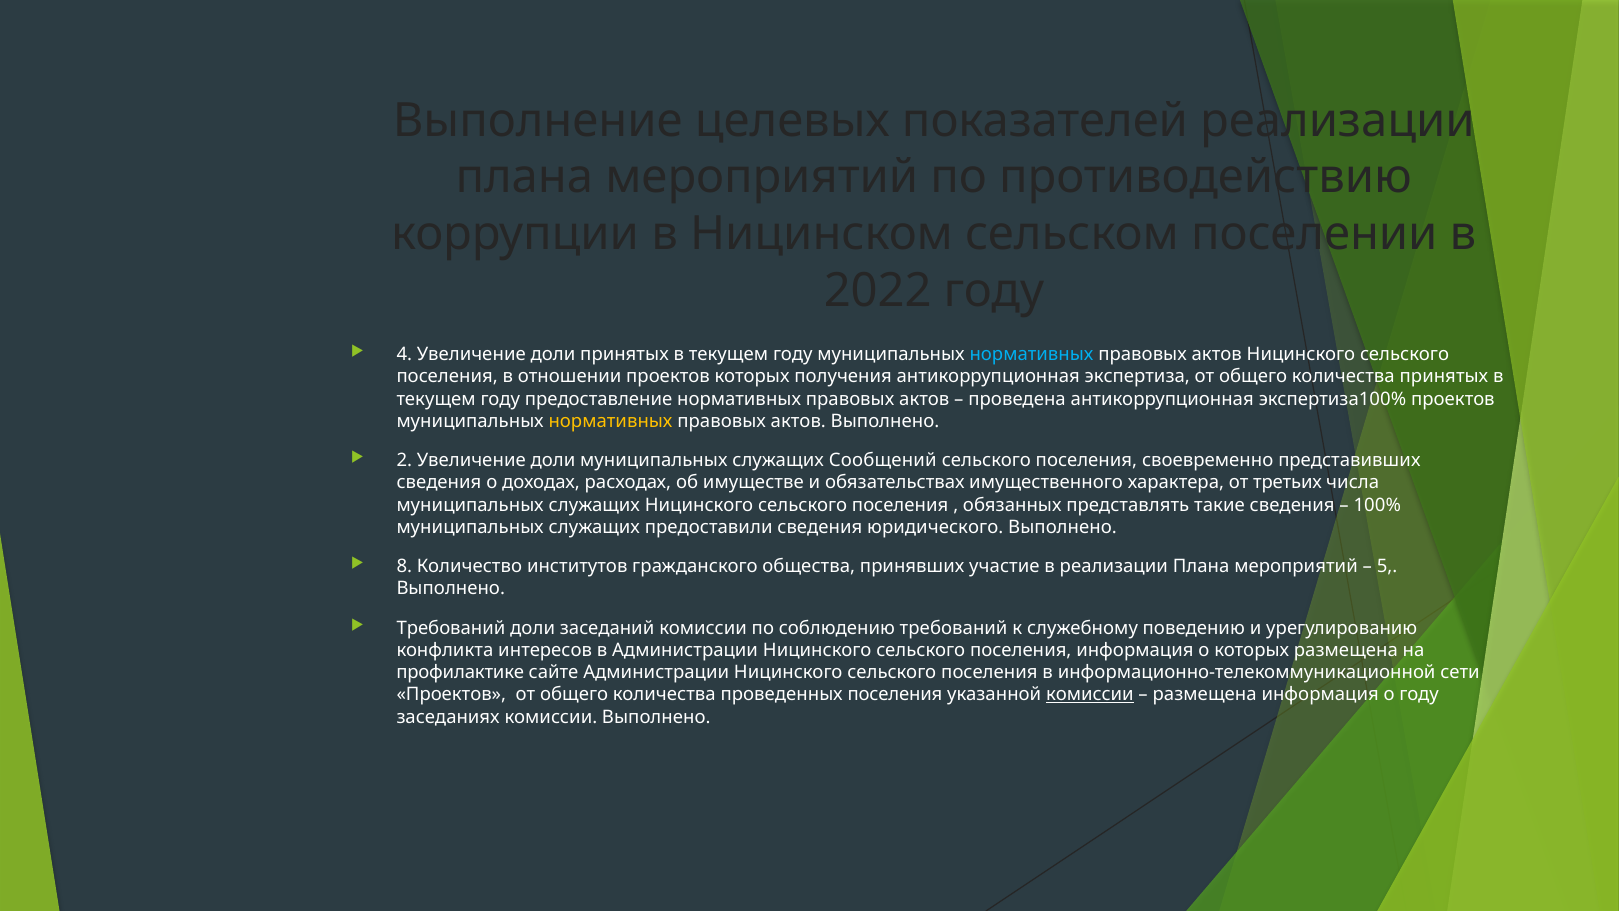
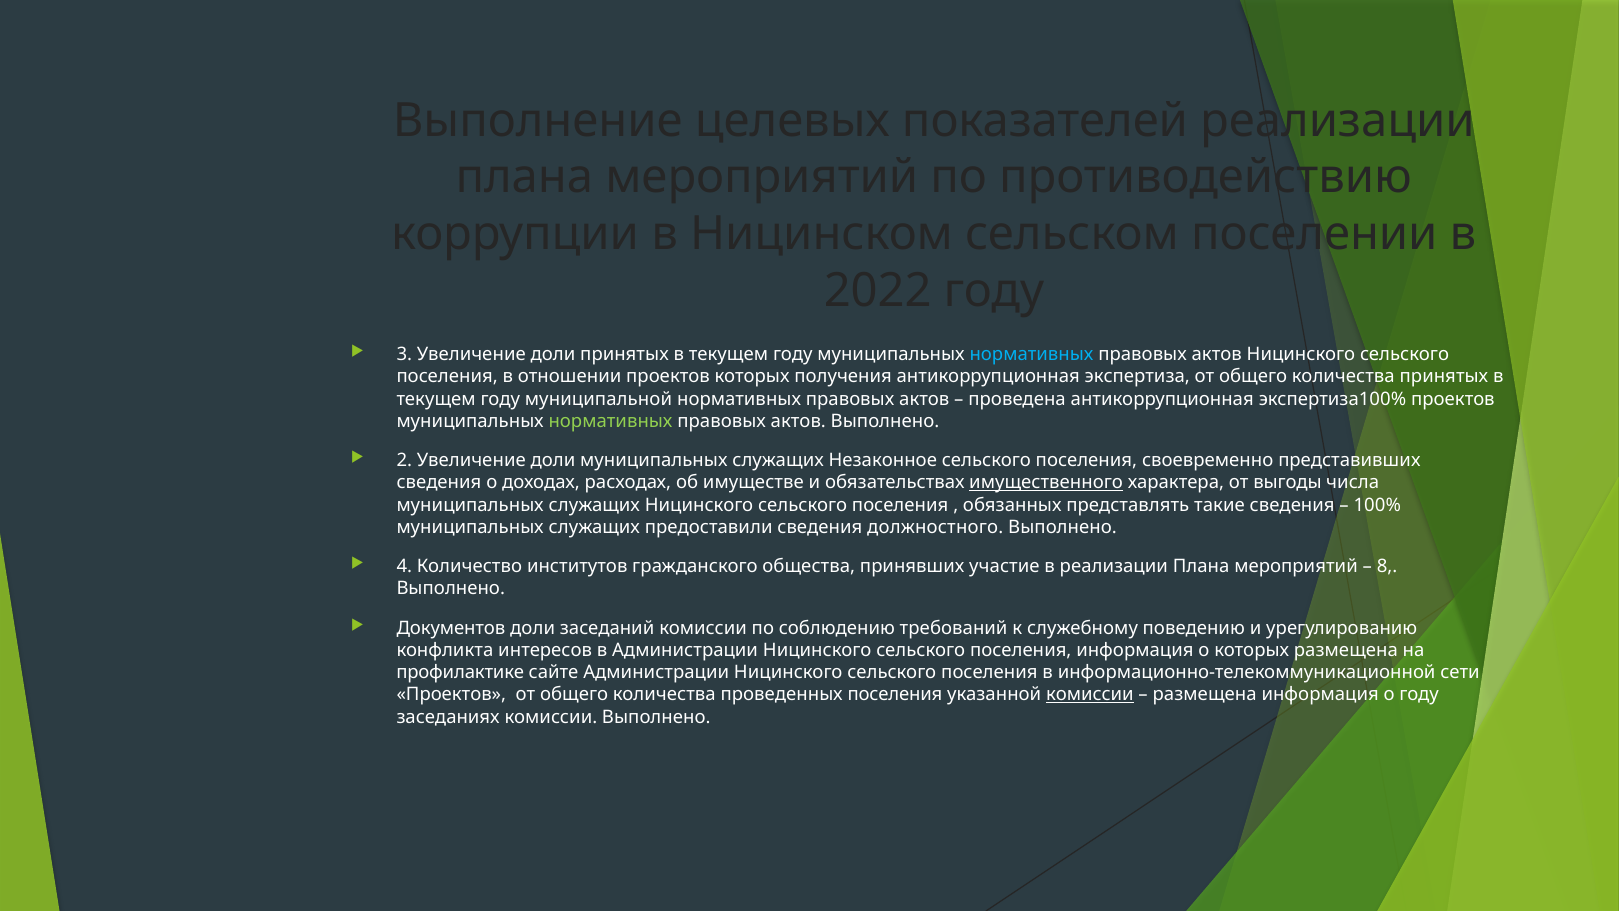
4: 4 -> 3 (404, 354)
предоставление: предоставление -> муниципальной (598, 399)
нормативных colour: yellow -> light green (611, 421)
Сообщений: Сообщений -> Незаконное (883, 460)
имущественного underline: none -> present (1046, 483)
третьих: третьих -> выгоды (1287, 483)
юридического: юридического -> должностного (935, 527)
8: 8 -> 4 (404, 566)
5: 5 -> 8 (1387, 566)
Требований: Требований -> Документов (451, 628)
